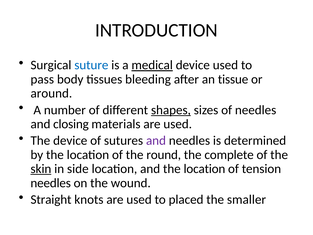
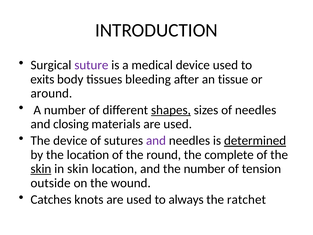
suture colour: blue -> purple (91, 65)
medical underline: present -> none (152, 65)
pass: pass -> exits (42, 79)
determined underline: none -> present (255, 141)
in side: side -> skin (78, 169)
and the location: location -> number (204, 169)
needles: needles -> outside (51, 183)
Straight: Straight -> Catches (51, 199)
placed: placed -> always (186, 199)
smaller: smaller -> ratchet (246, 199)
